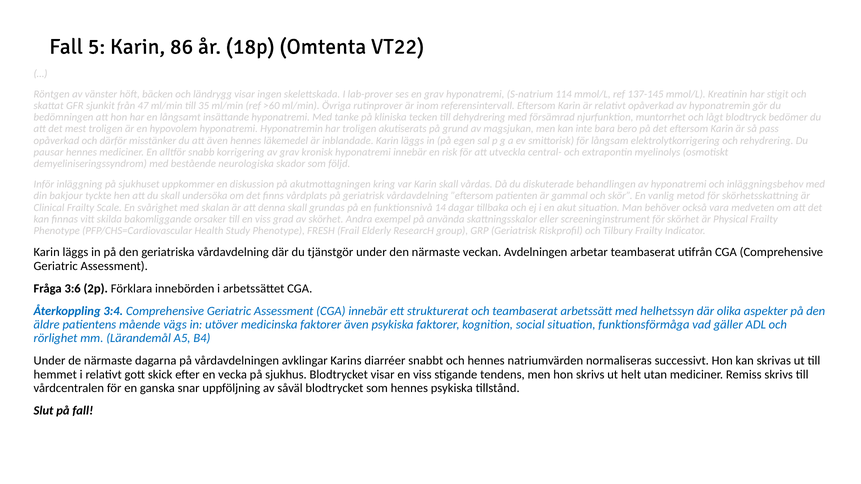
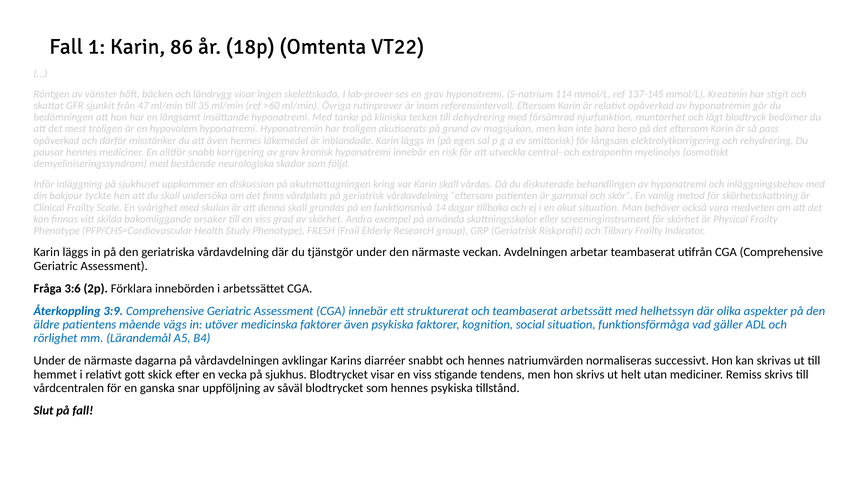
5: 5 -> 1 (96, 47)
3:4: 3:4 -> 3:9 (113, 311)
